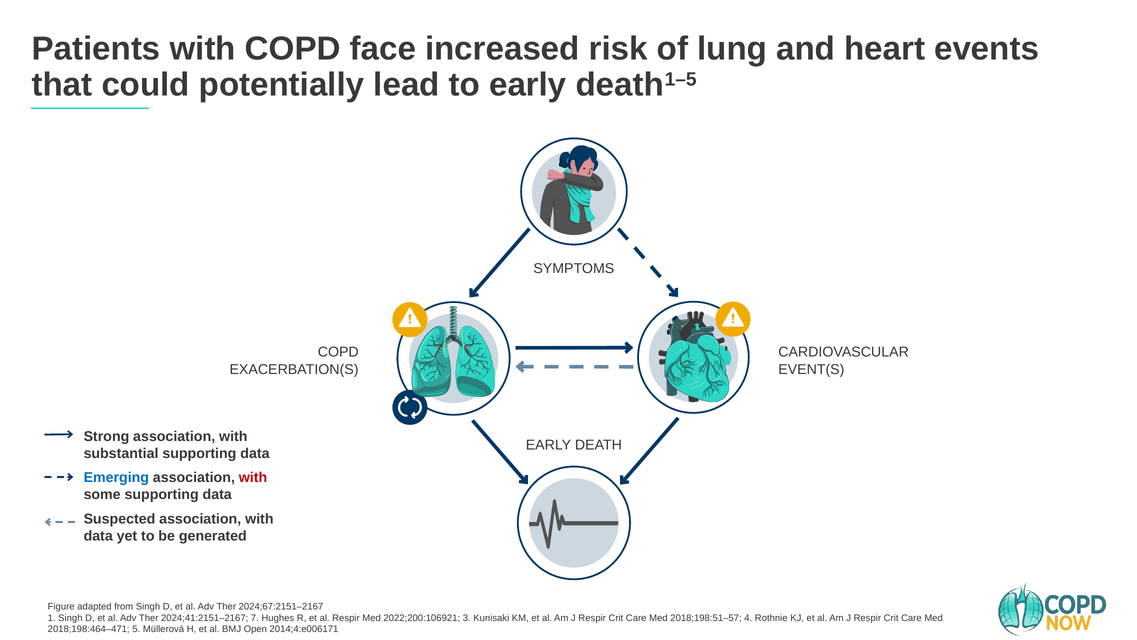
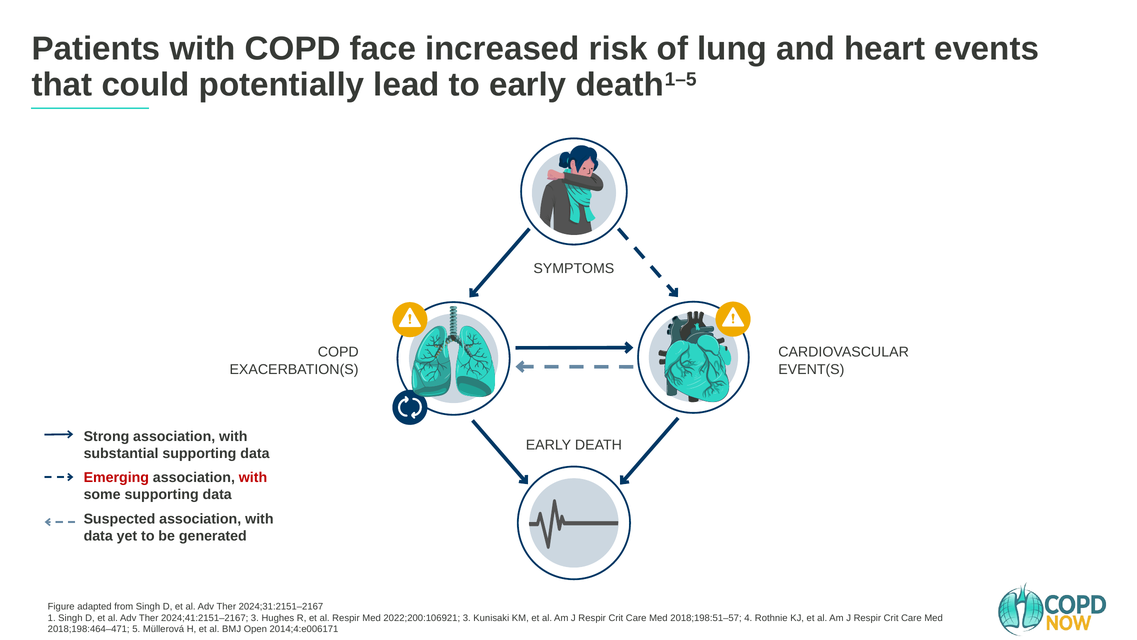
Emerging colour: blue -> red (116, 477)
2024;67:2151–2167: 2024;67:2151–2167 -> 2024;31:2151–2167 (281, 606)
2024;41:2151–2167 7: 7 -> 3 (255, 617)
